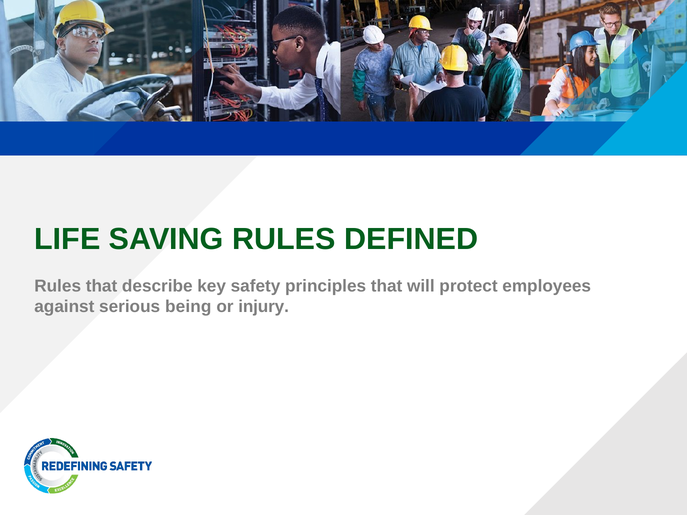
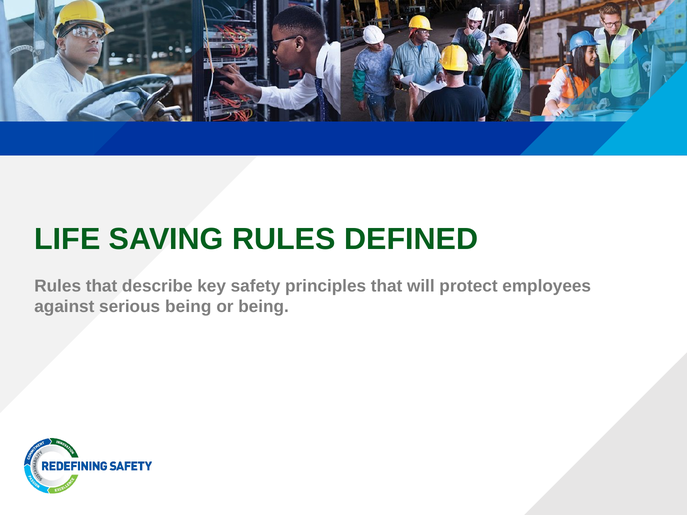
or injury: injury -> being (264, 307)
